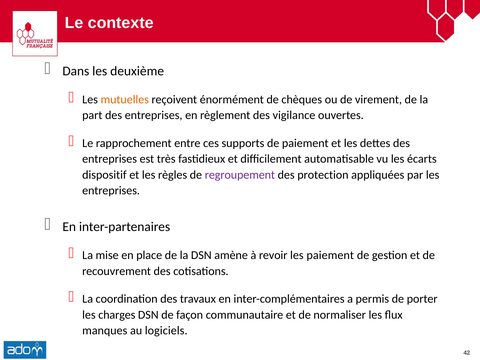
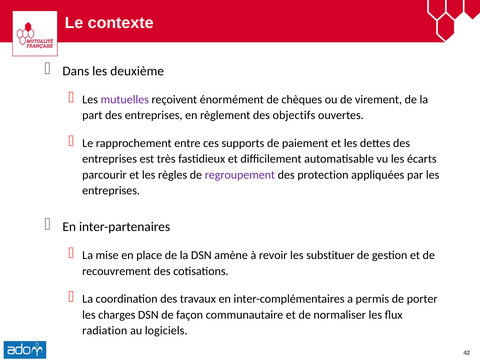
mutuelles colour: orange -> purple (125, 100)
vigilance: vigilance -> objectifs (294, 115)
dispositif: dispositif -> parcourir (104, 175)
les paiement: paiement -> substituer (330, 255)
manques: manques -> radiation (105, 331)
